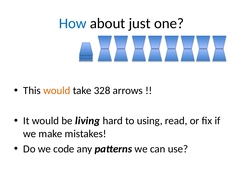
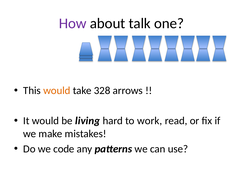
How colour: blue -> purple (73, 24)
just: just -> talk (140, 24)
using: using -> work (150, 121)
